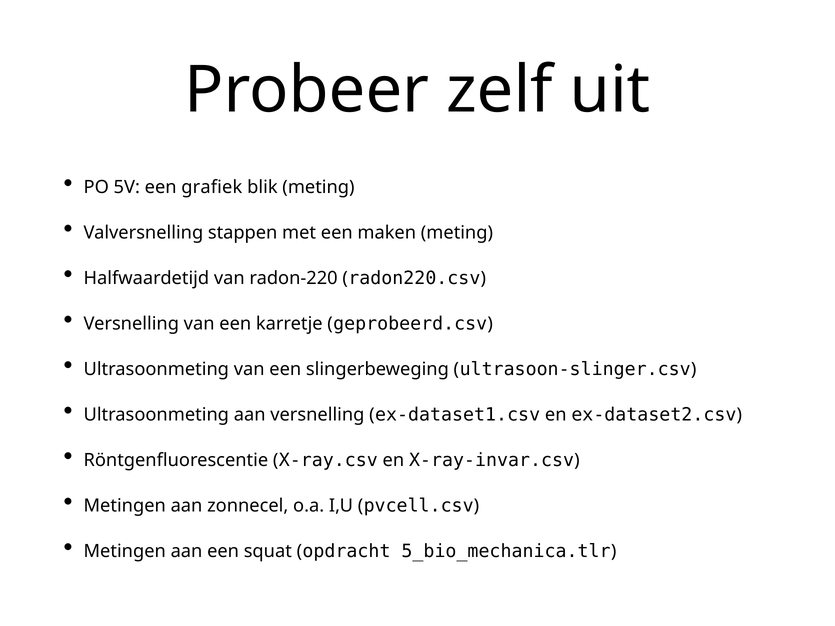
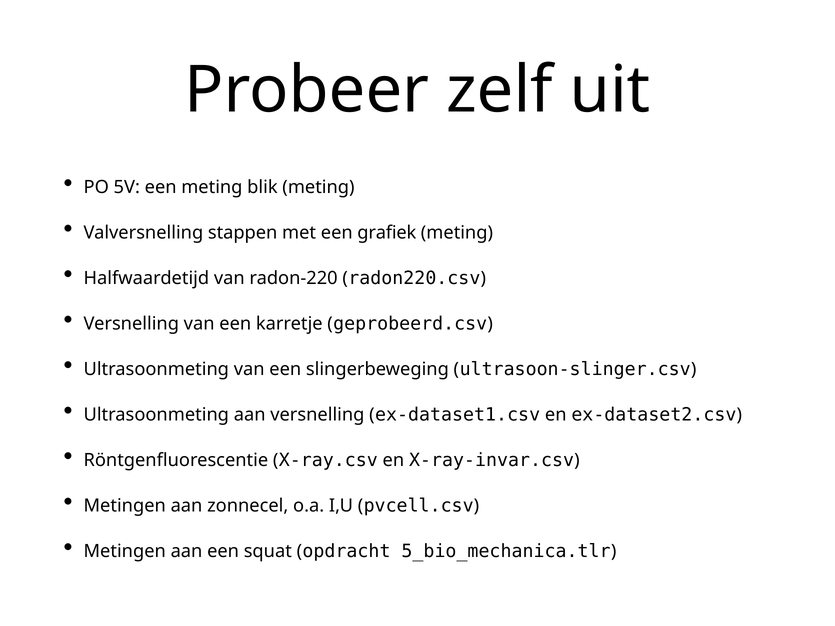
een grafiek: grafiek -> meting (212, 187)
maken: maken -> grafiek (387, 233)
